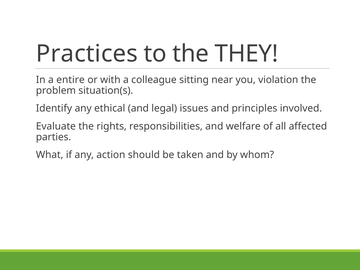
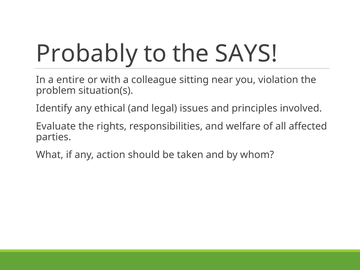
Practices: Practices -> Probably (87, 54)
THEY: THEY -> SAYS (246, 54)
